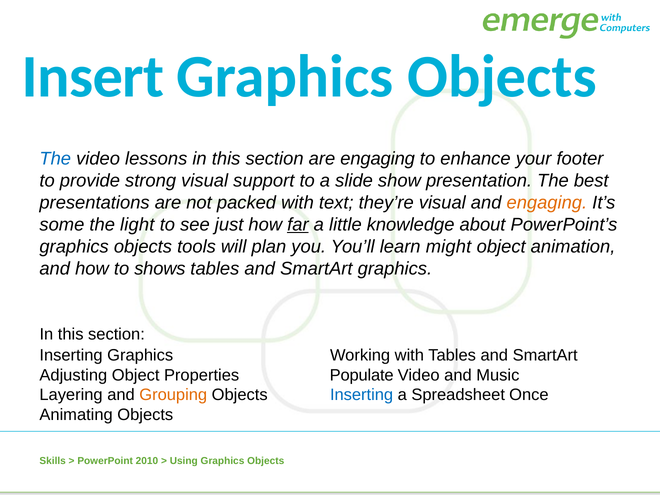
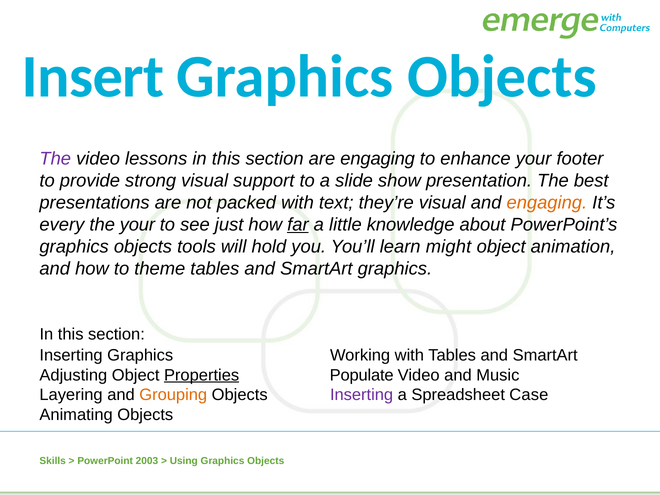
The colour: blue -> purple (55, 159)
some: some -> every (62, 225)
the light: light -> your (137, 225)
plan: plan -> hold (269, 247)
shows: shows -> theme (160, 269)
Properties underline: none -> present (202, 375)
Inserting colour: blue -> purple (362, 395)
Once: Once -> Case (529, 395)
2010: 2010 -> 2003 (147, 461)
